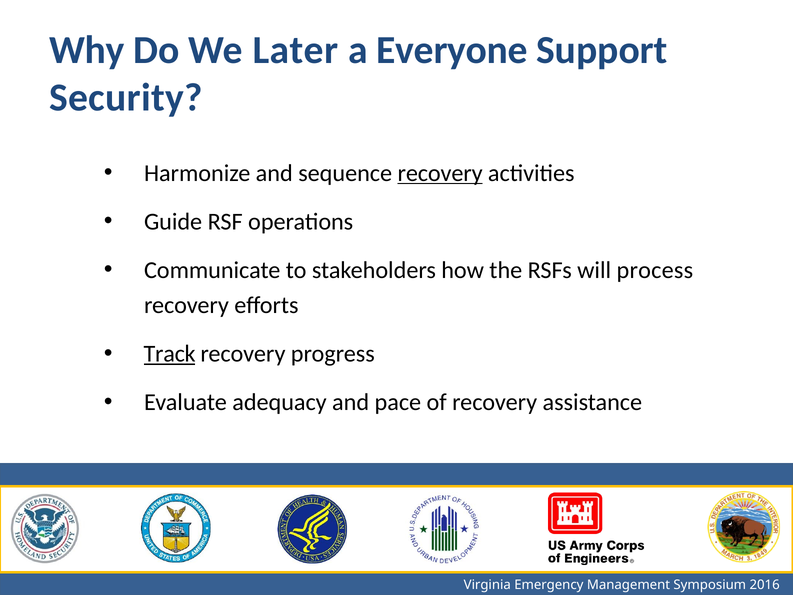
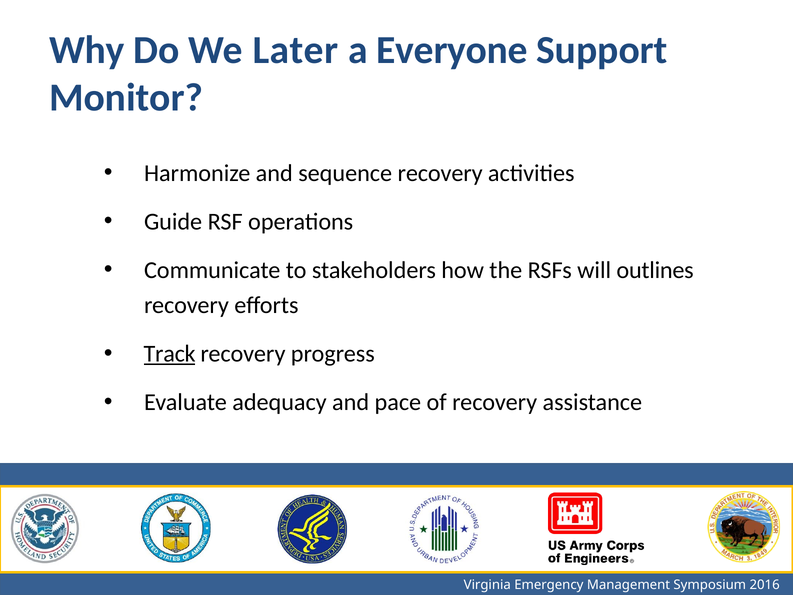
Security: Security -> Monitor (126, 98)
recovery underline: present -> none (440, 173)
process: process -> outlines (655, 270)
